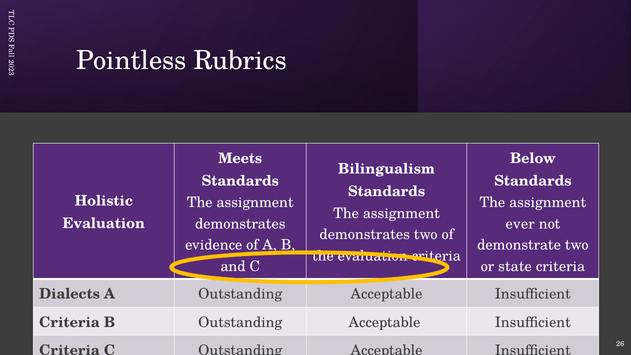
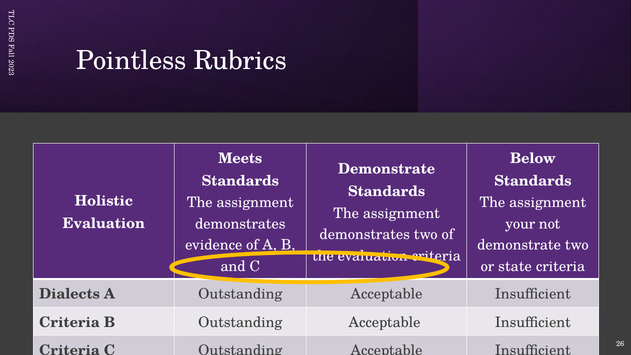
Bilingualism: Bilingualism -> Demonstrate (387, 169)
ever: ever -> your (520, 224)
